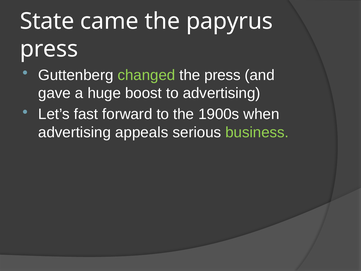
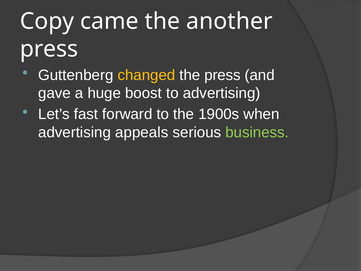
State: State -> Copy (47, 21)
papyrus: papyrus -> another (229, 21)
changed colour: light green -> yellow (146, 75)
